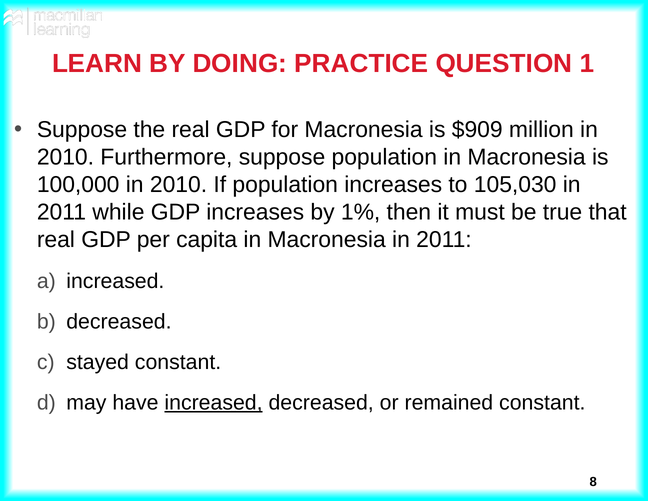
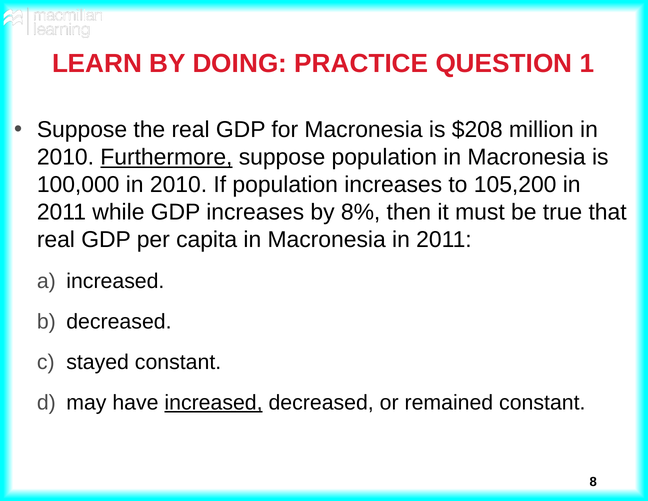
$909: $909 -> $208 (477, 130)
Furthermore underline: none -> present (166, 157)
105,030: 105,030 -> 105,200 (515, 185)
1%: 1% -> 8% (361, 212)
